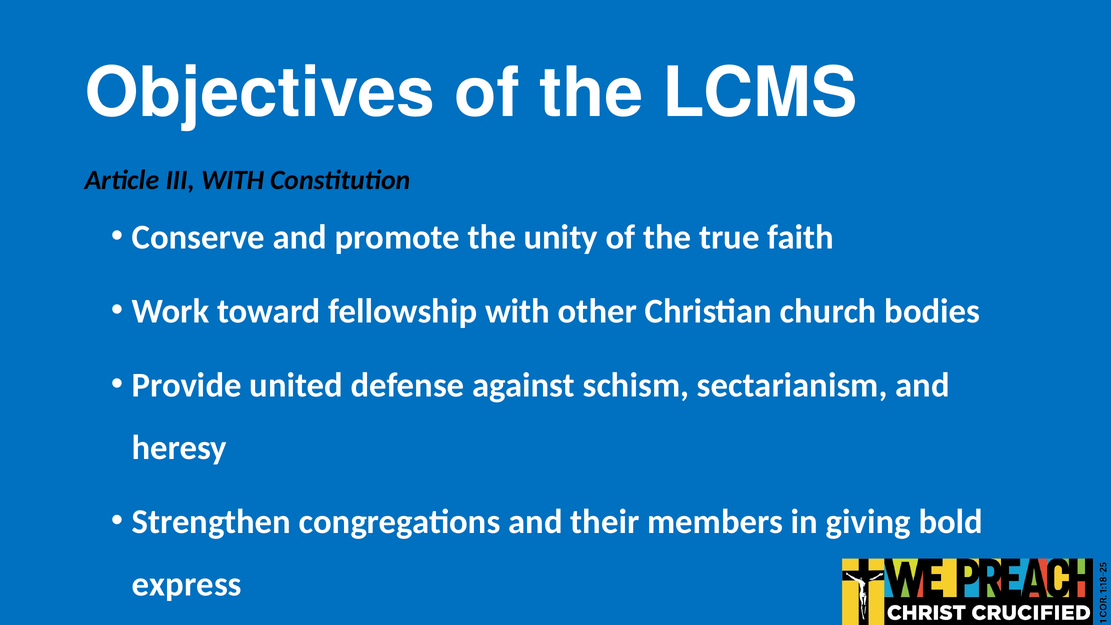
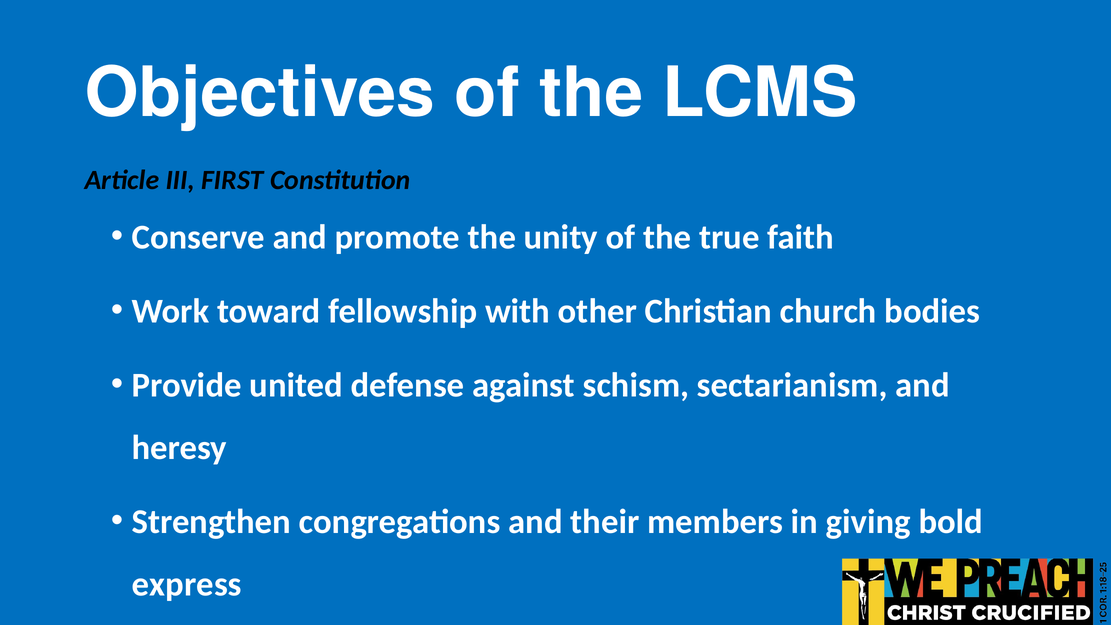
III WITH: WITH -> FIRST (232, 180)
